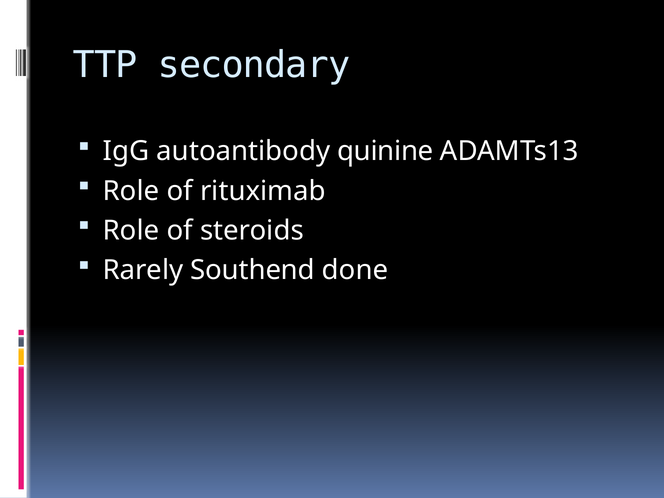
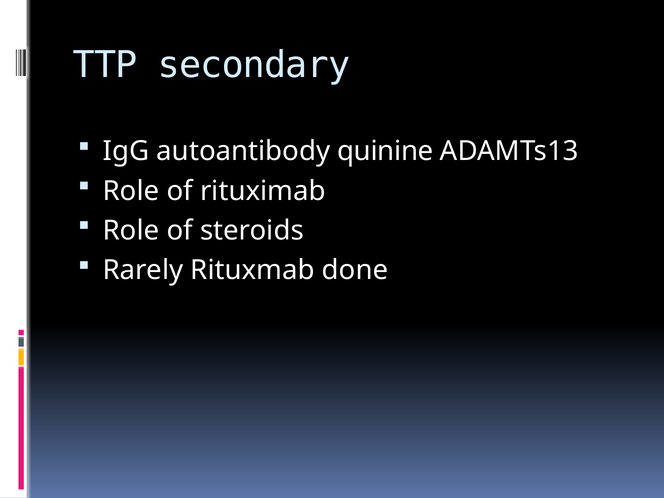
Southend: Southend -> Rituxmab (253, 270)
